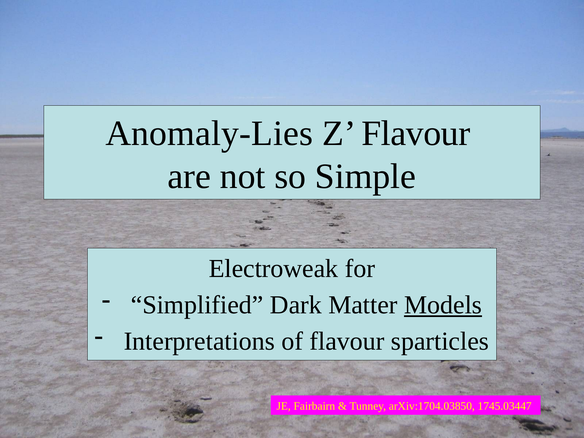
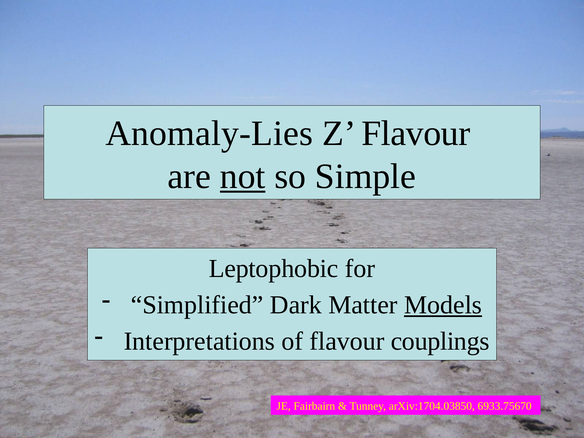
not underline: none -> present (243, 176)
Electroweak: Electroweak -> Leptophobic (274, 269)
sparticles: sparticles -> couplings (440, 341)
1745.03447: 1745.03447 -> 6933.75670 (505, 406)
